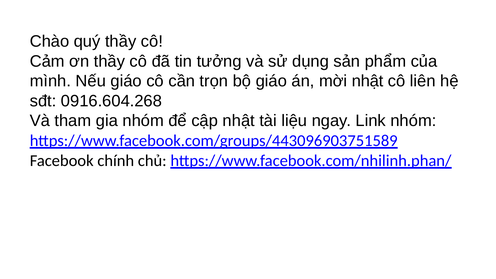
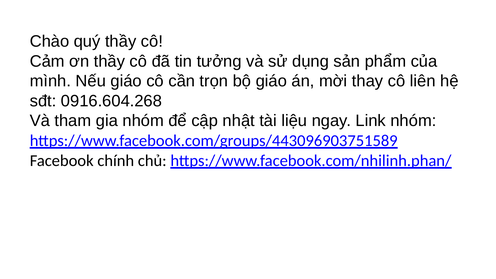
mời nhật: nhật -> thay (368, 81)
